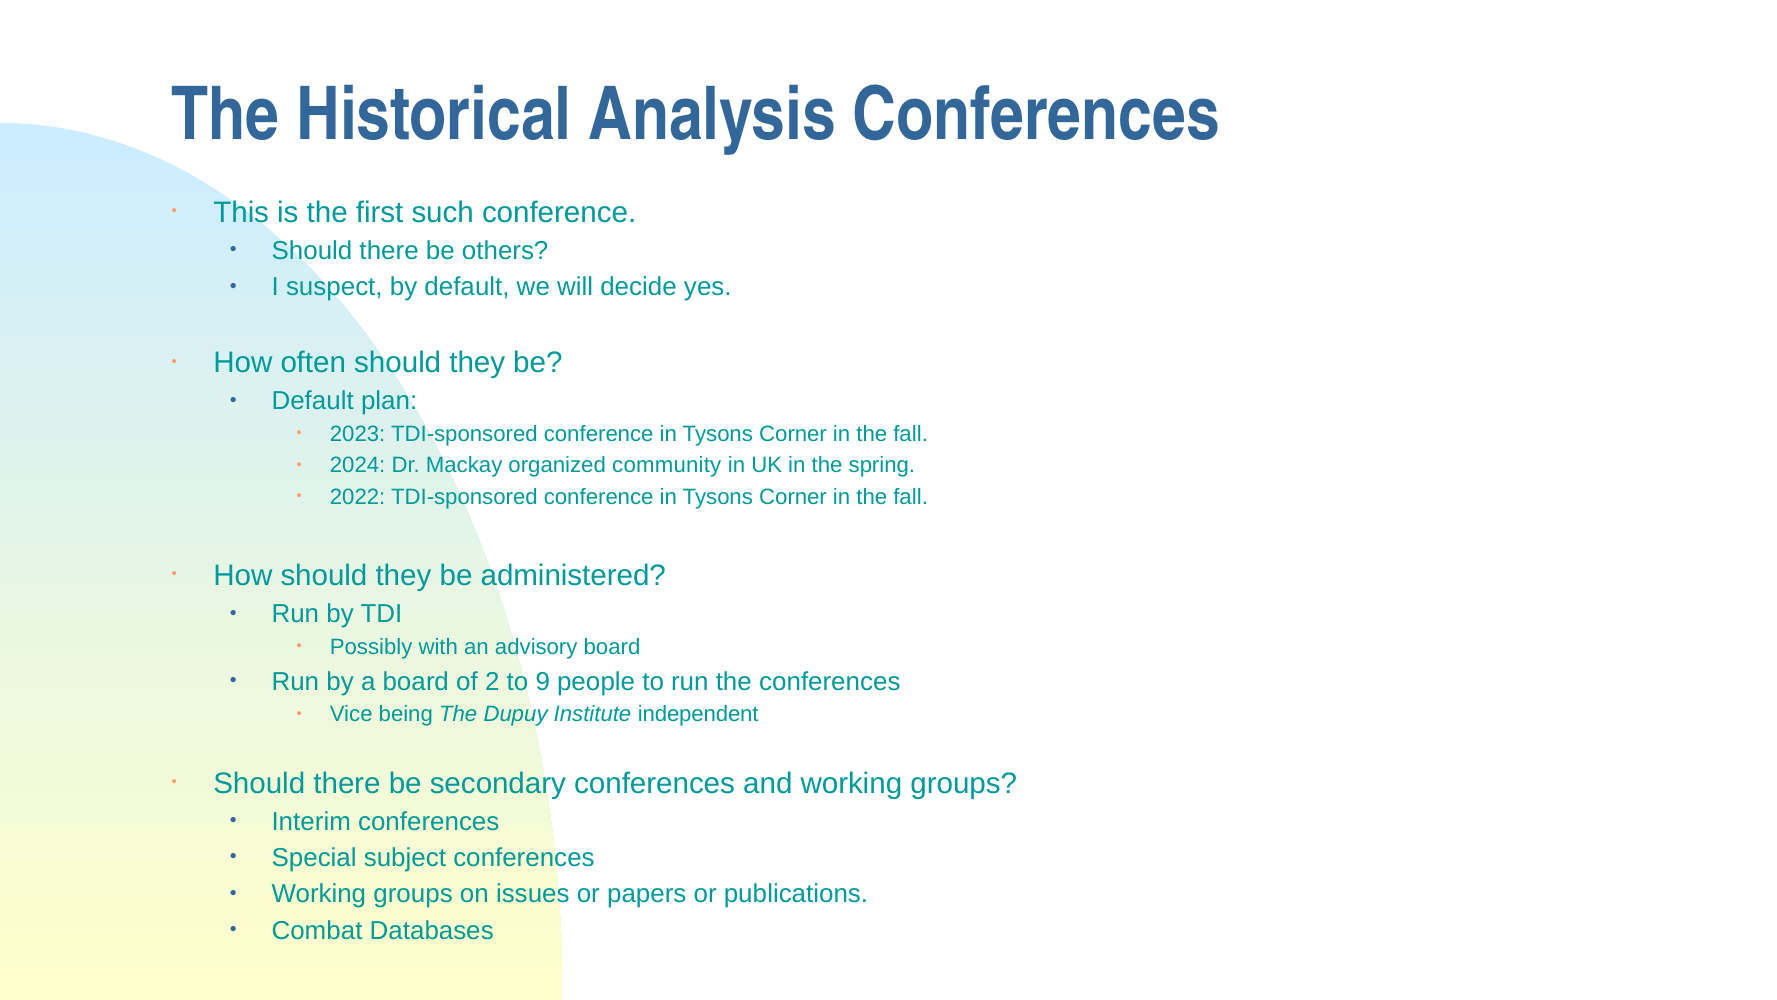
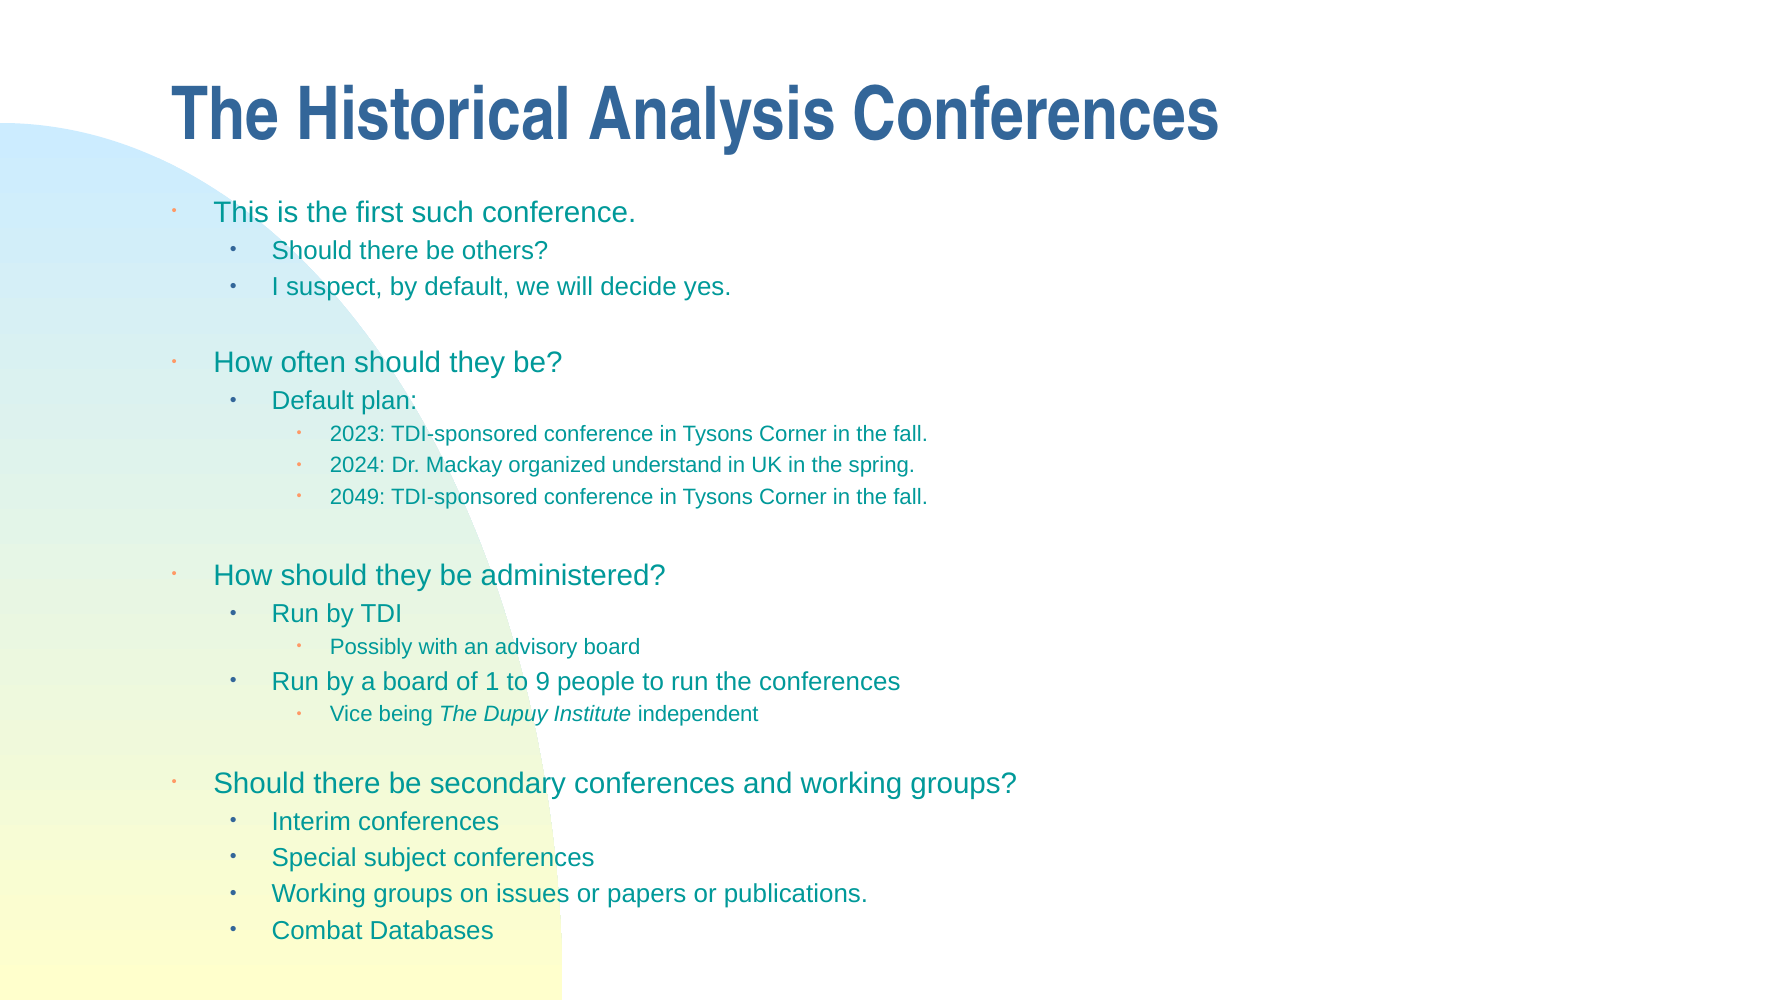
community: community -> understand (667, 465)
2022: 2022 -> 2049 (358, 496)
2: 2 -> 1 (492, 681)
